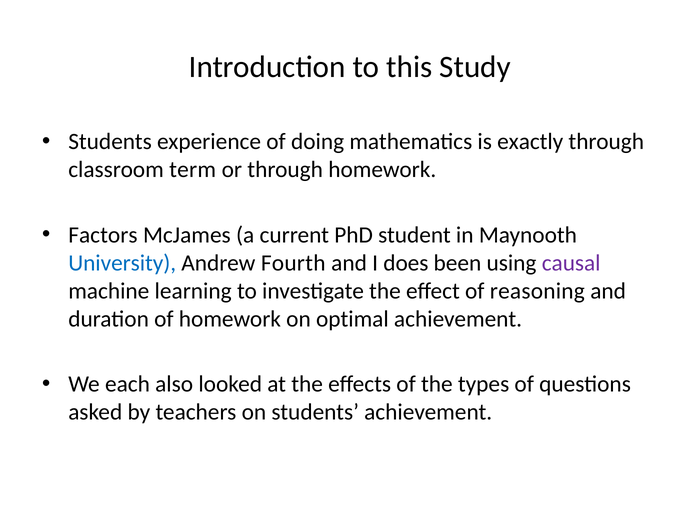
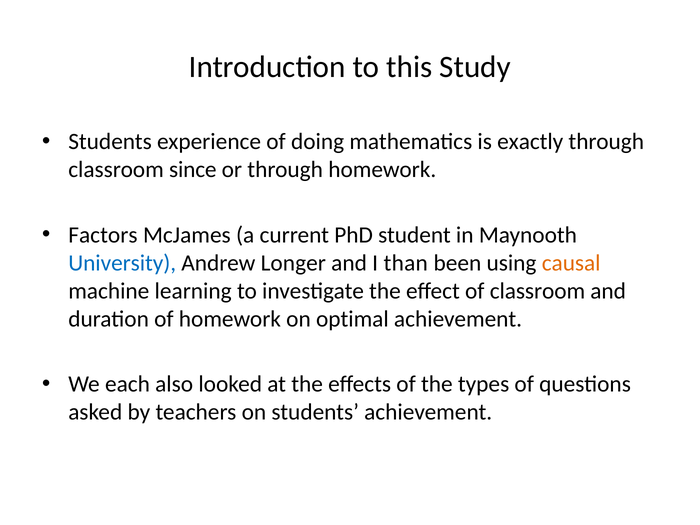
term: term -> since (193, 170)
Fourth: Fourth -> Longer (293, 263)
does: does -> than (406, 263)
causal colour: purple -> orange (571, 263)
of reasoning: reasoning -> classroom (537, 291)
